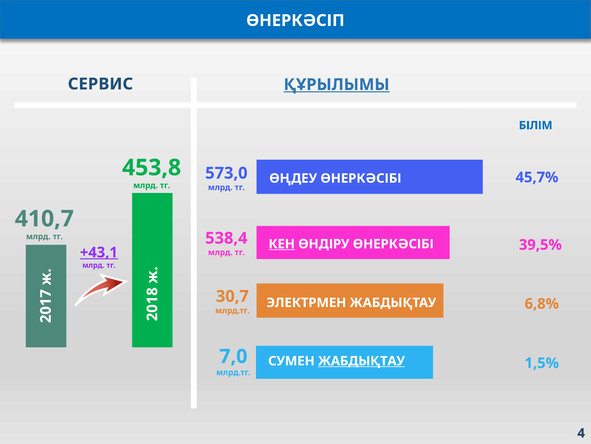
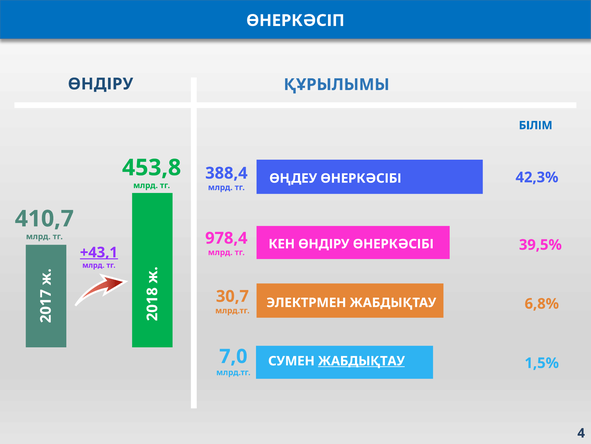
СЕРВИС: СЕРВИС -> ӨНДІРУ (101, 84)
ҚҰРЫЛЫМЫ underline: present -> none (337, 84)
573,0: 573,0 -> 388,4 (226, 173)
45,7%: 45,7% -> 42,3% (537, 177)
538,4: 538,4 -> 978,4 (226, 238)
КЕН underline: present -> none (282, 244)
